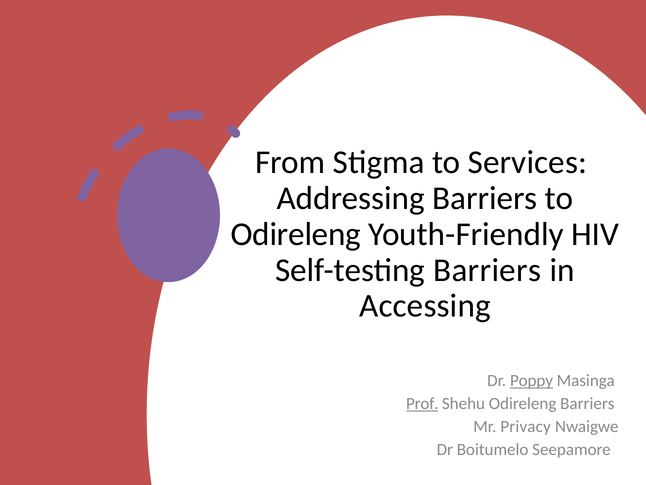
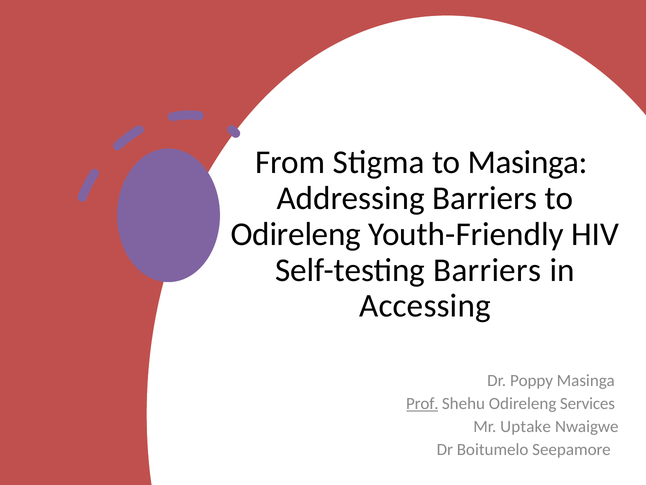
to Services: Services -> Masinga (528, 162)
Poppy underline: present -> none (532, 380)
Odireleng Barriers: Barriers -> Services (587, 403)
Privacy: Privacy -> Uptake (526, 426)
